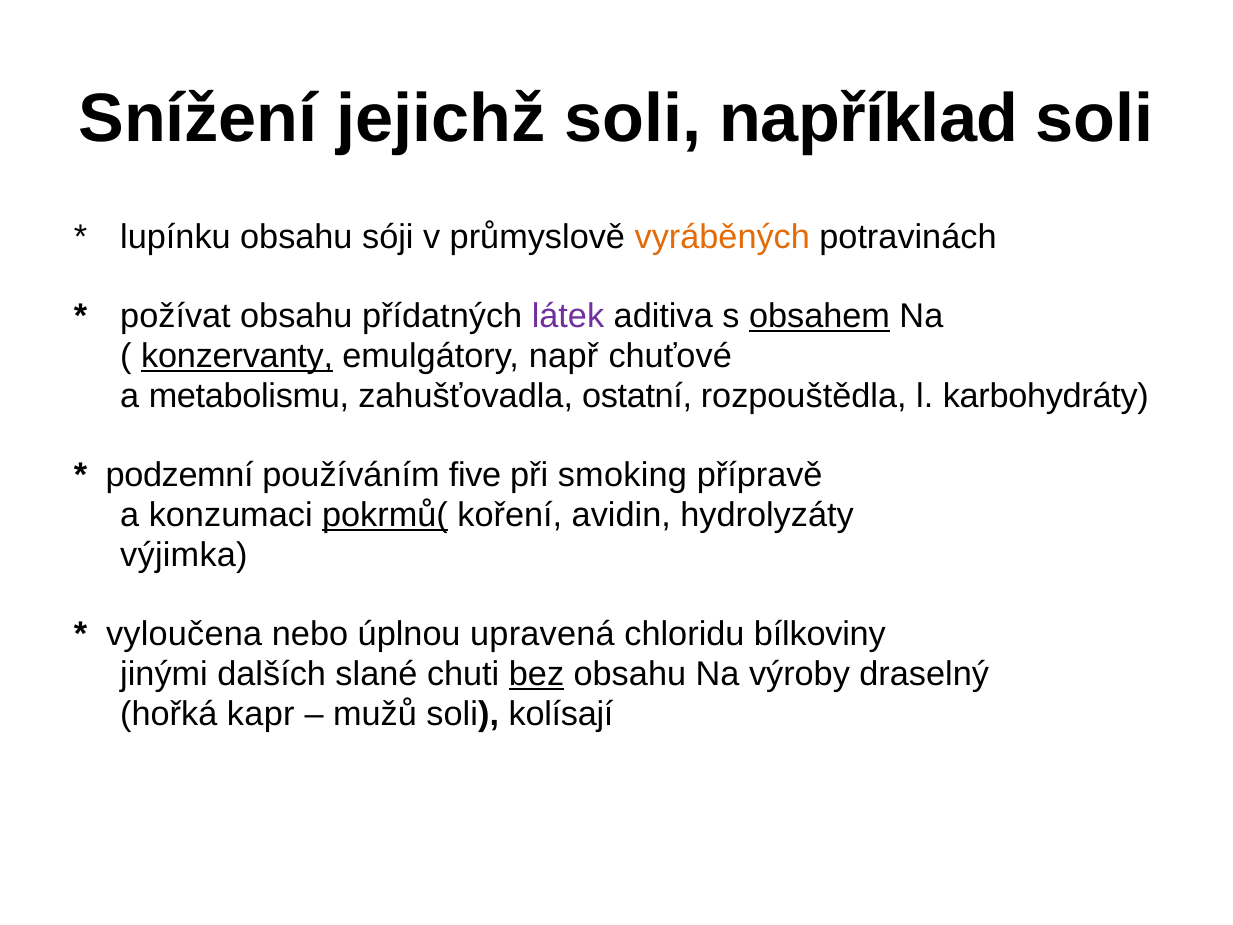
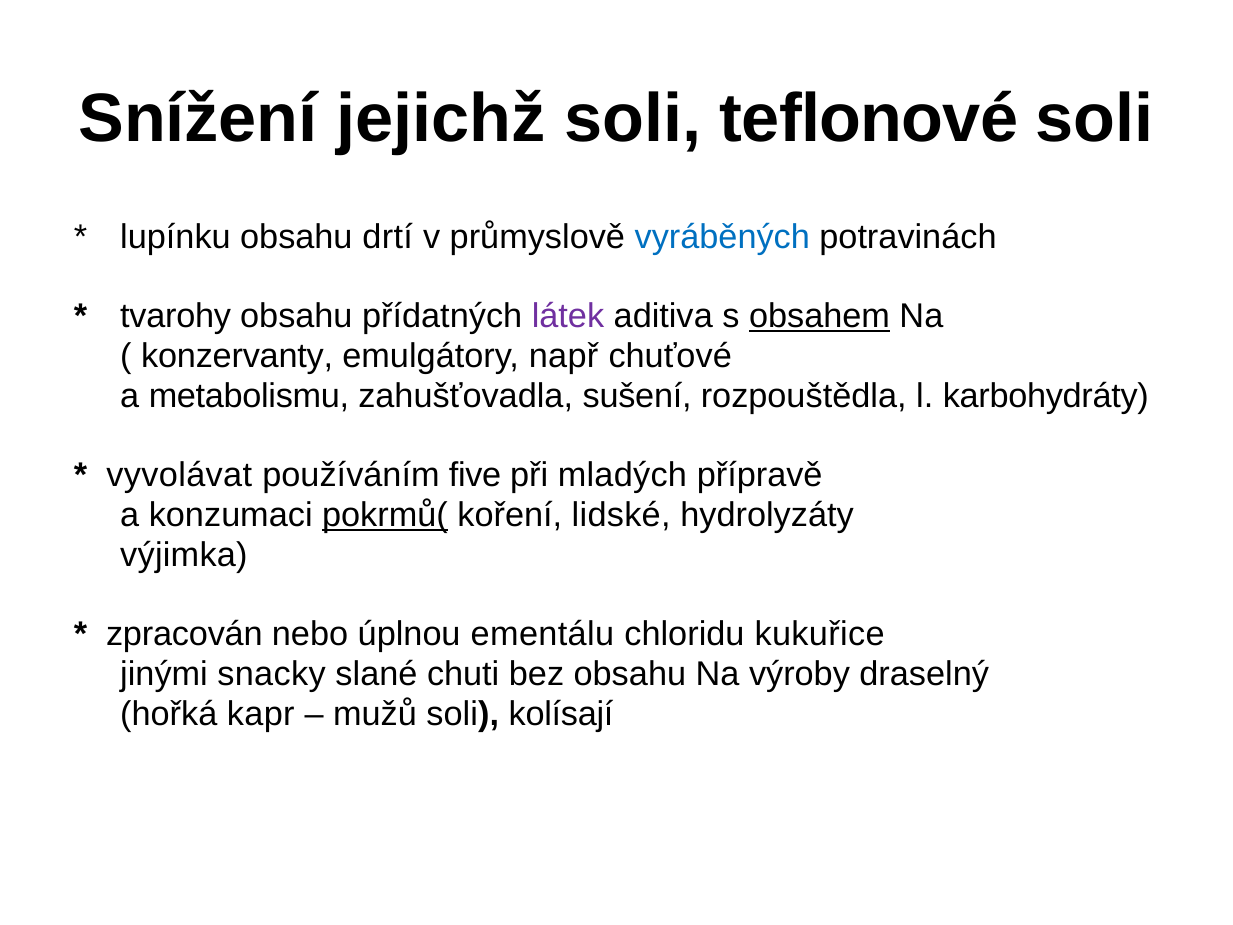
například: například -> teflonové (869, 119)
sóji: sóji -> drtí (388, 237)
vyráběných colour: orange -> blue (722, 237)
požívat: požívat -> tvarohy (176, 316)
konzervanty underline: present -> none (237, 356)
ostatní: ostatní -> sušení (637, 396)
podzemní: podzemní -> vyvolávat (179, 475)
smoking: smoking -> mladých (622, 475)
avidin: avidin -> lidské (621, 515)
vyloučena: vyloučena -> zpracován (184, 634)
upravená: upravená -> ementálu (542, 634)
bílkoviny: bílkoviny -> kukuřice (820, 634)
dalších: dalších -> snacky (272, 674)
bez underline: present -> none (537, 674)
